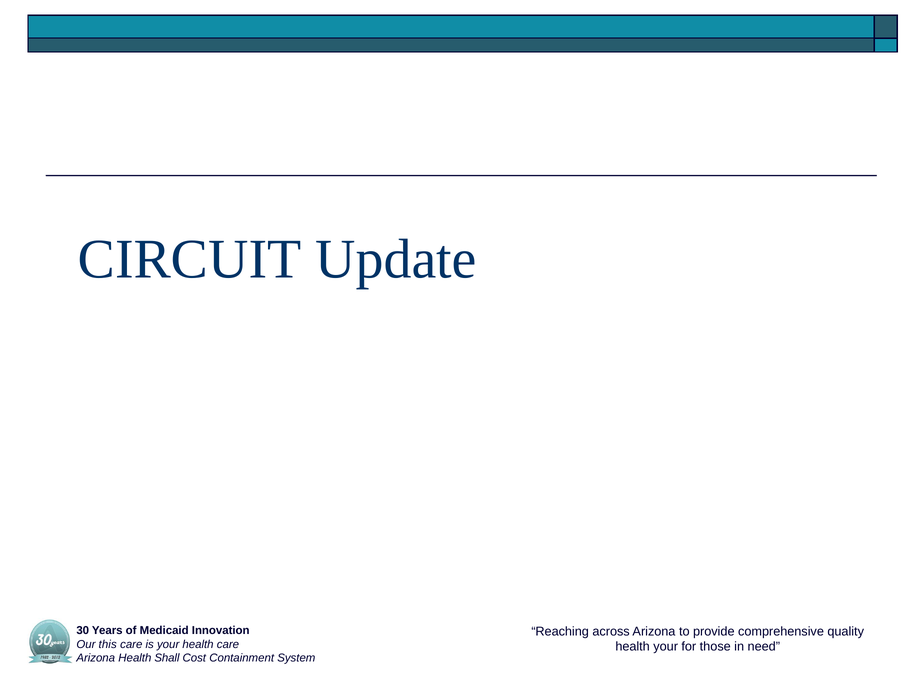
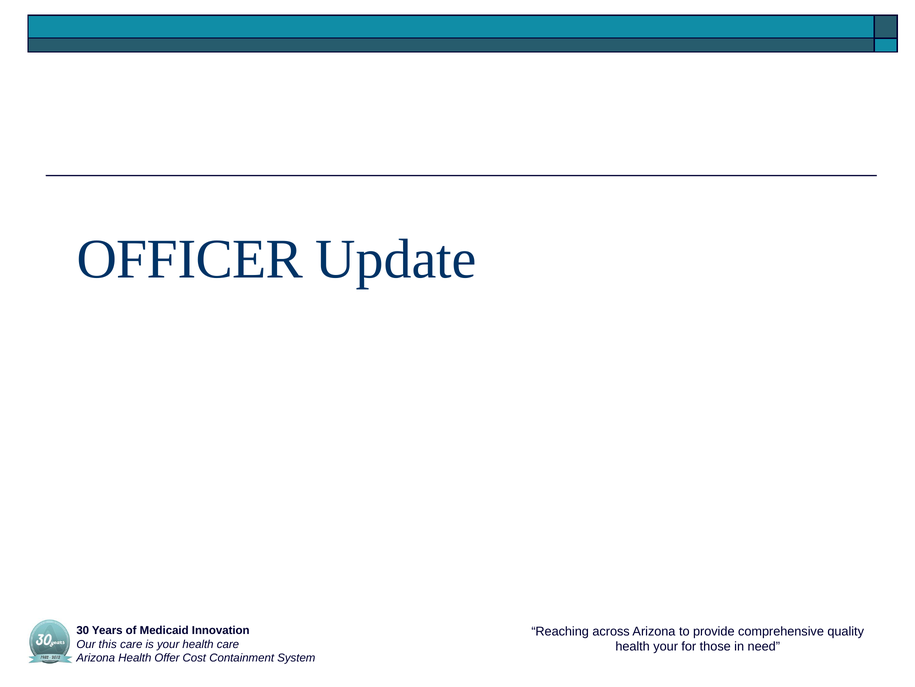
CIRCUIT: CIRCUIT -> OFFICER (190, 259)
Shall: Shall -> Offer (167, 657)
